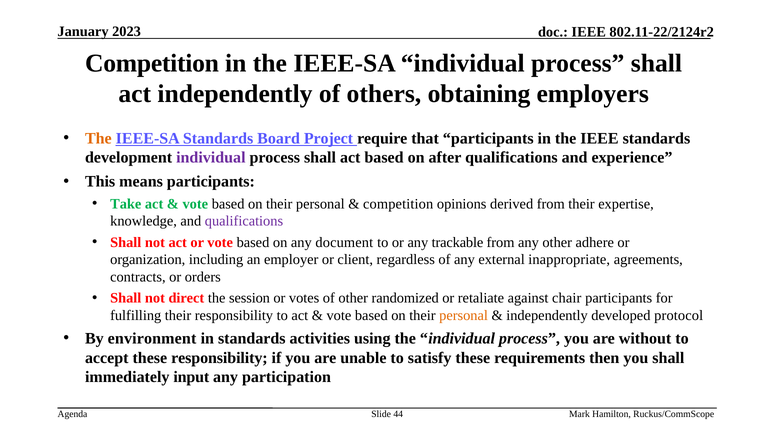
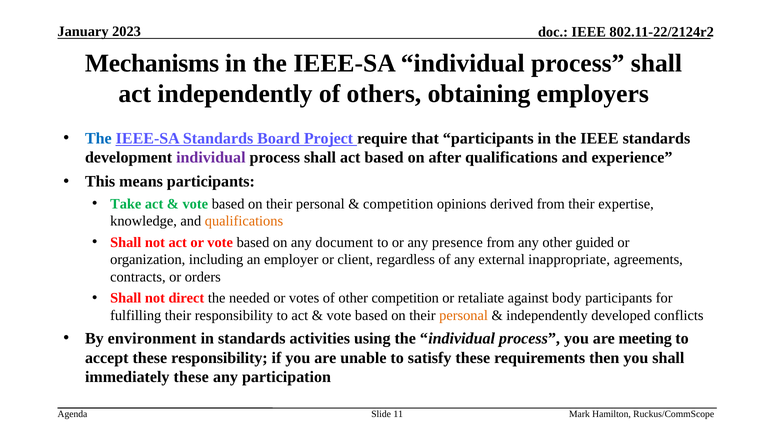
Competition: Competition -> Mechanisms (152, 63)
The colour: orange -> blue (98, 138)
qualifications colour: purple -> orange (244, 221)
trackable: trackable -> presence (457, 242)
adhere: adhere -> guided (595, 242)
session: session -> needed (249, 298)
other randomized: randomized -> competition (405, 298)
chair: chair -> body (567, 298)
protocol: protocol -> conflicts (679, 315)
without: without -> meeting (645, 339)
immediately input: input -> these (191, 377)
44: 44 -> 11 (398, 414)
